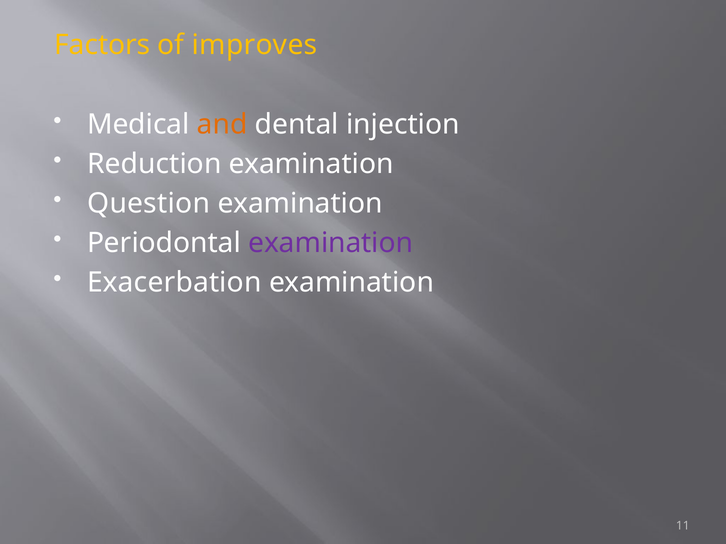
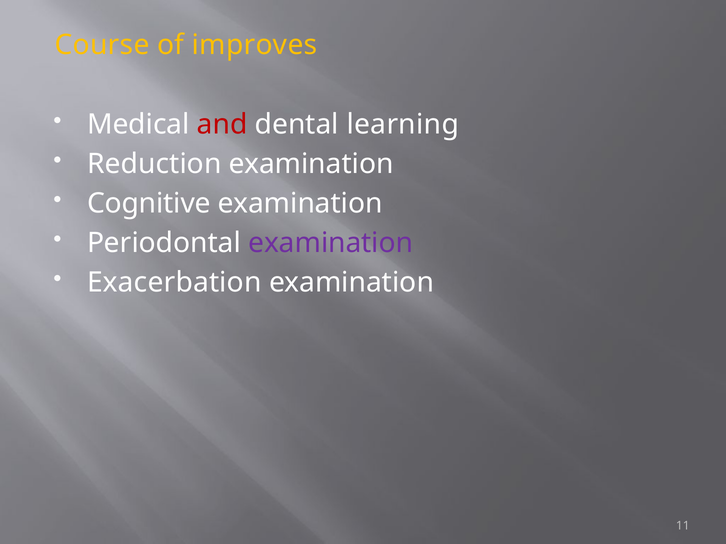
Factors: Factors -> Course (102, 45)
and colour: orange -> red (222, 124)
injection: injection -> learning (403, 124)
Question: Question -> Cognitive (149, 203)
